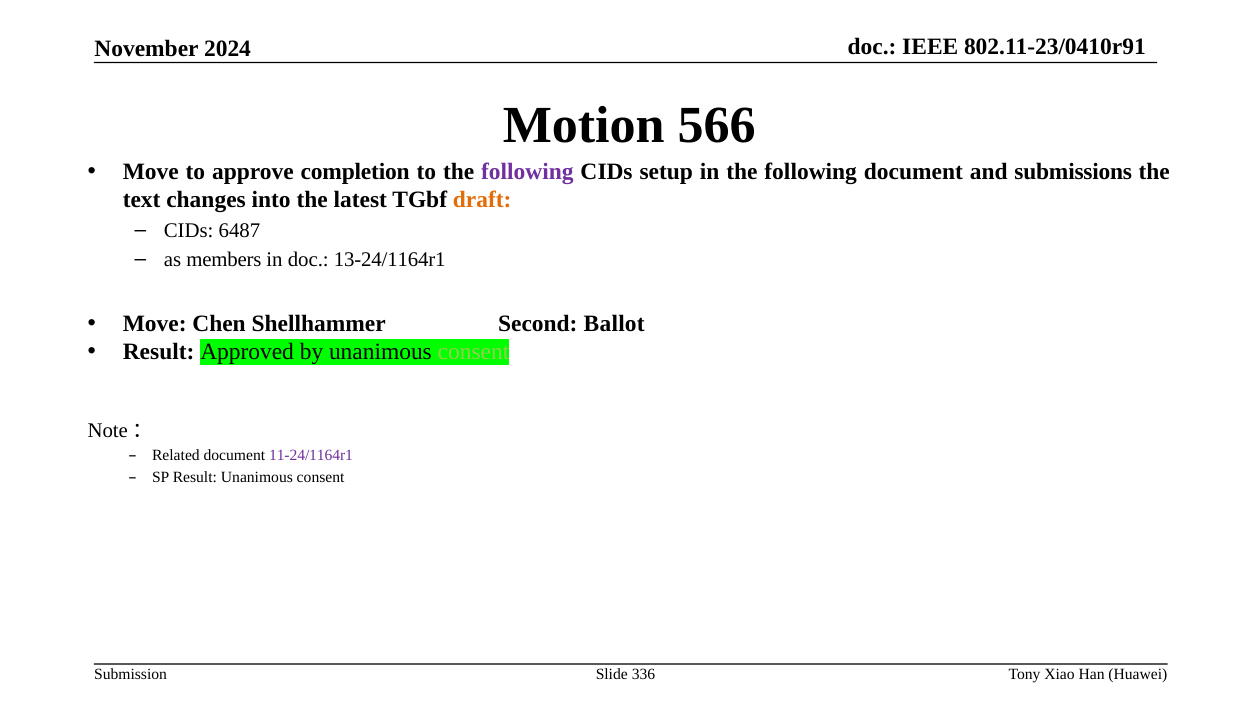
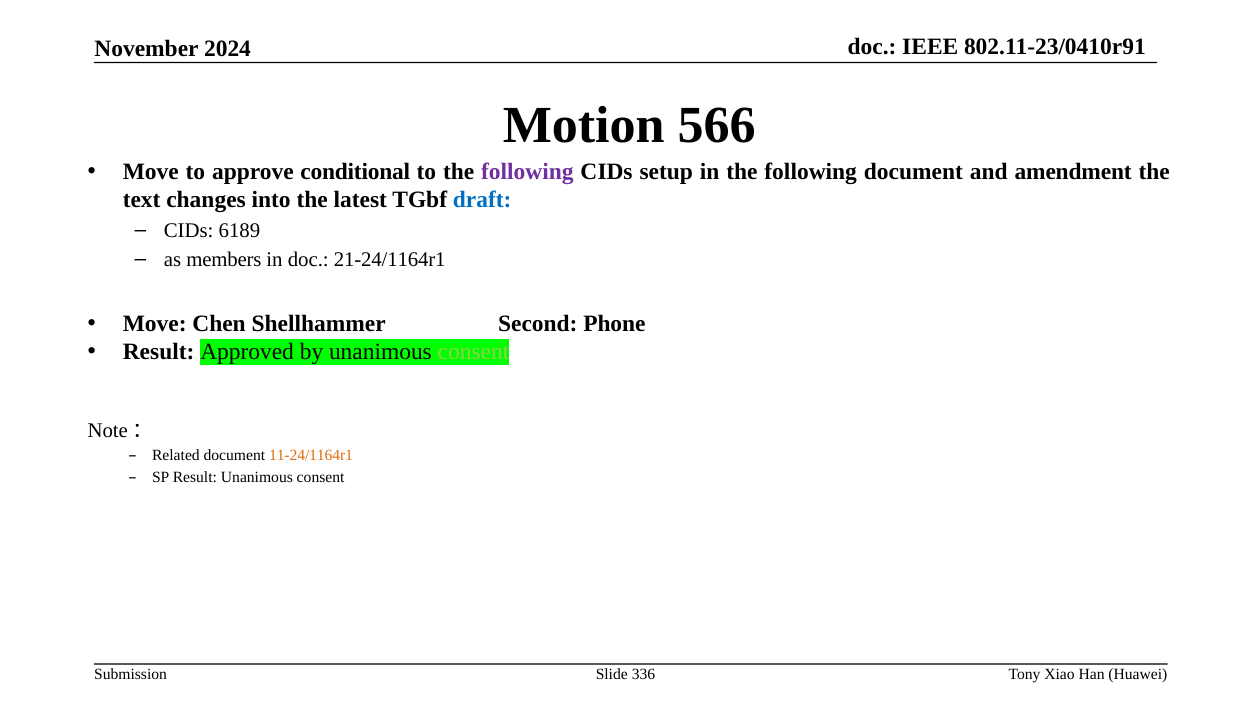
completion: completion -> conditional (355, 172)
submissions: submissions -> amendment (1073, 172)
draft colour: orange -> blue (482, 200)
6487: 6487 -> 6189 (239, 231)
13-24/1164r1: 13-24/1164r1 -> 21-24/1164r1 (390, 260)
Ballot: Ballot -> Phone (614, 324)
11-24/1164r1 colour: purple -> orange (311, 456)
